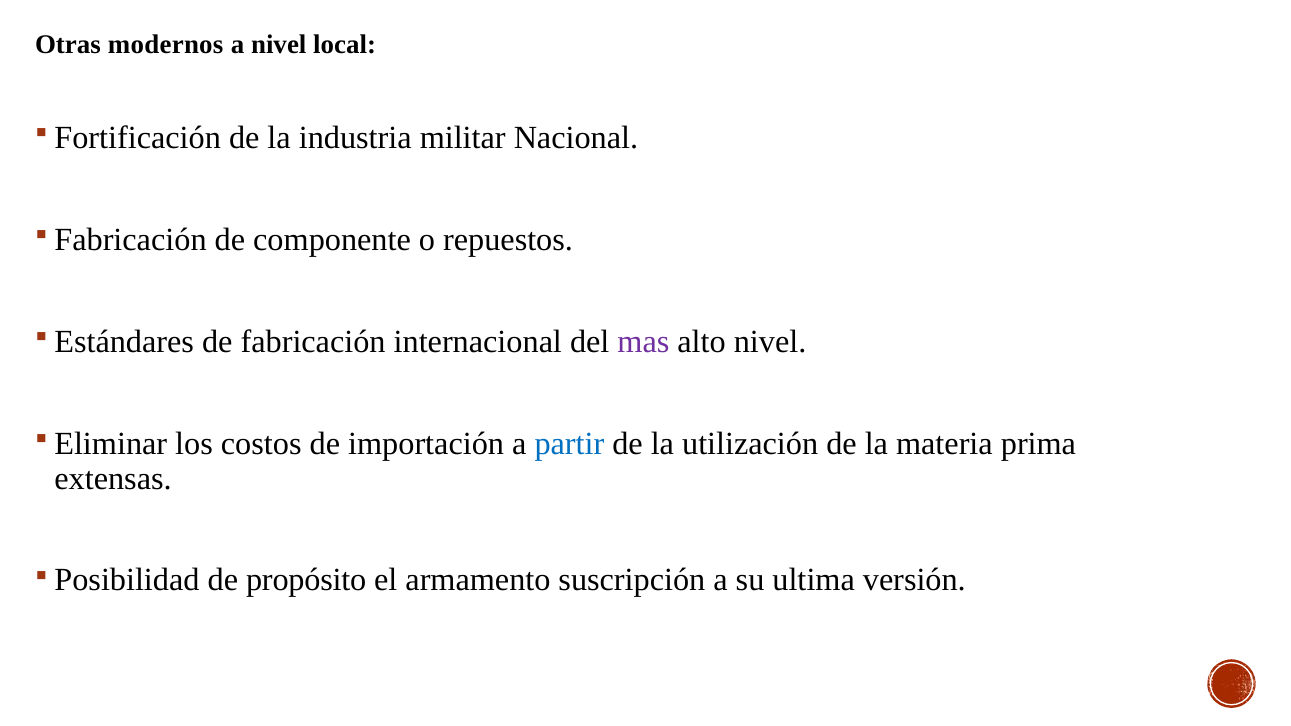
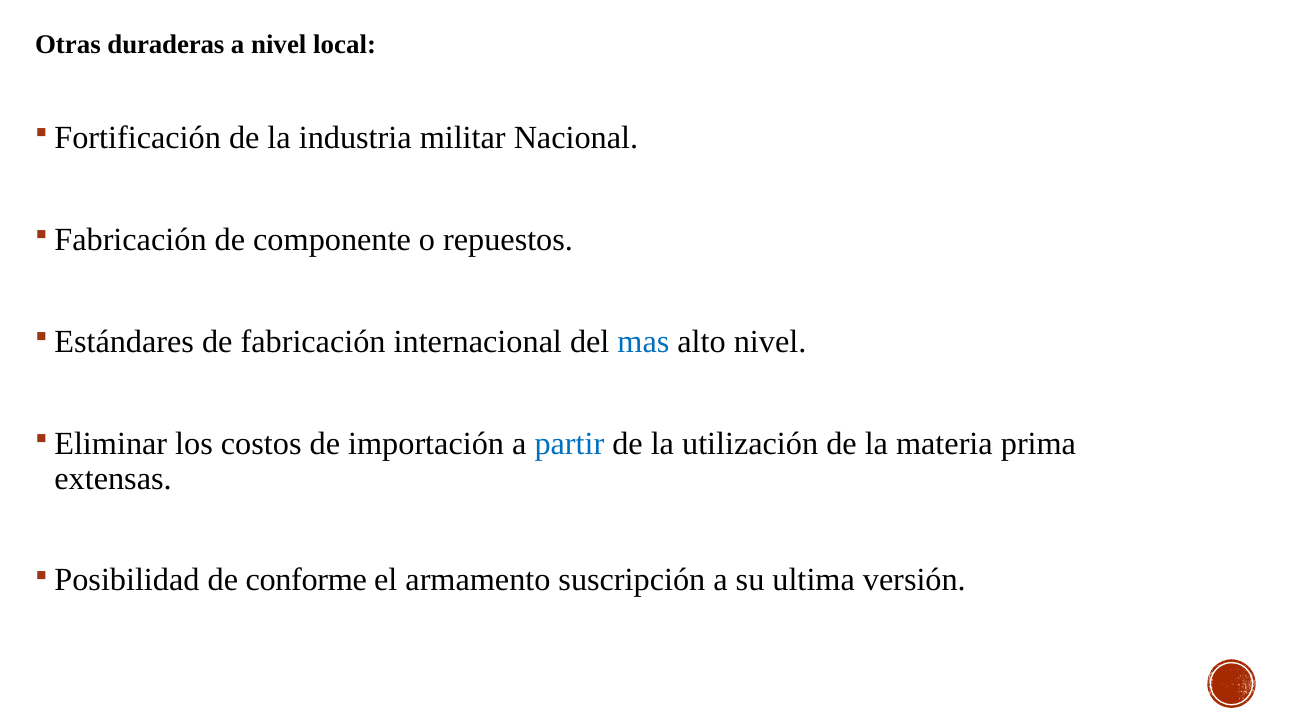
modernos: modernos -> duraderas (166, 45)
mas colour: purple -> blue (643, 342)
propósito: propósito -> conforme (306, 580)
